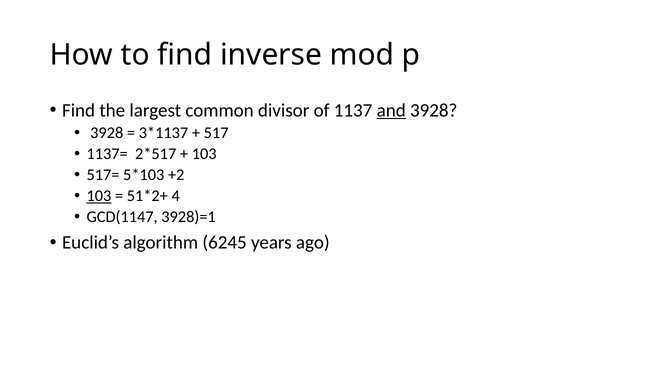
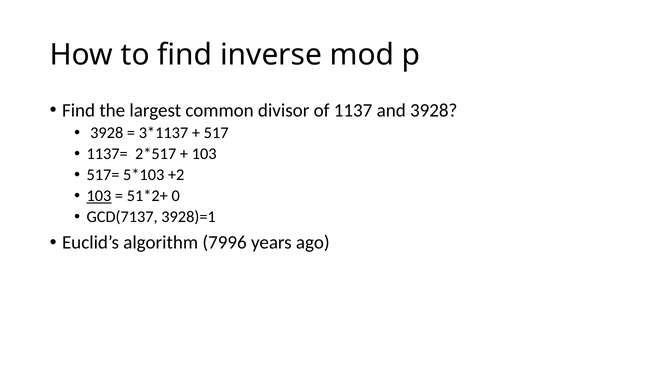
and underline: present -> none (391, 110)
4: 4 -> 0 (176, 196)
GCD(1147: GCD(1147 -> GCD(7137 (122, 217)
6245: 6245 -> 7996 (225, 243)
